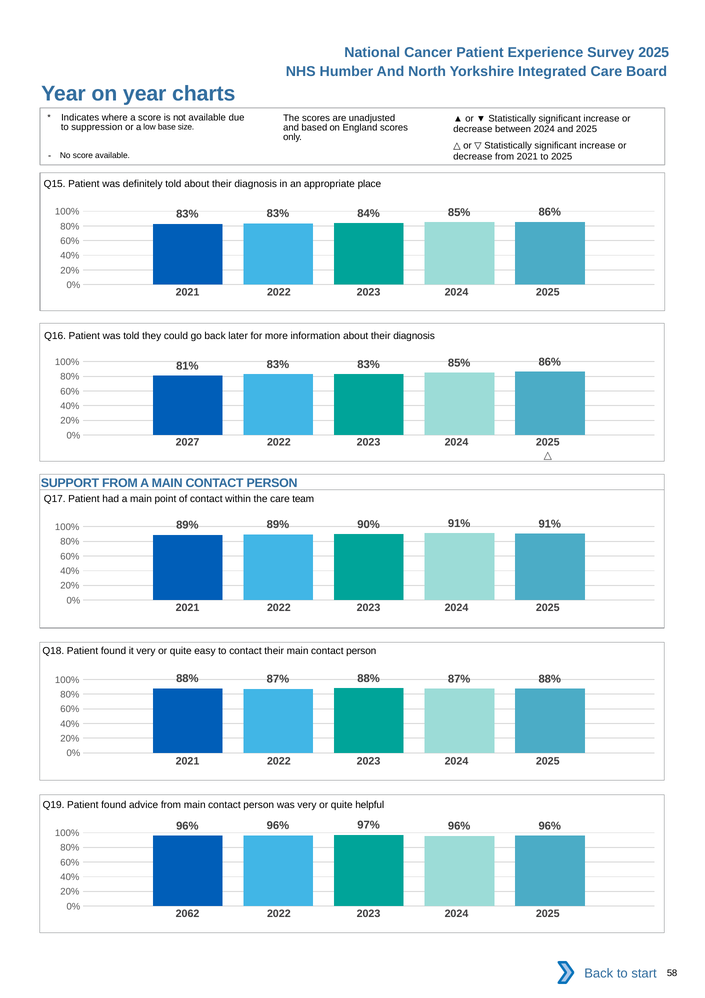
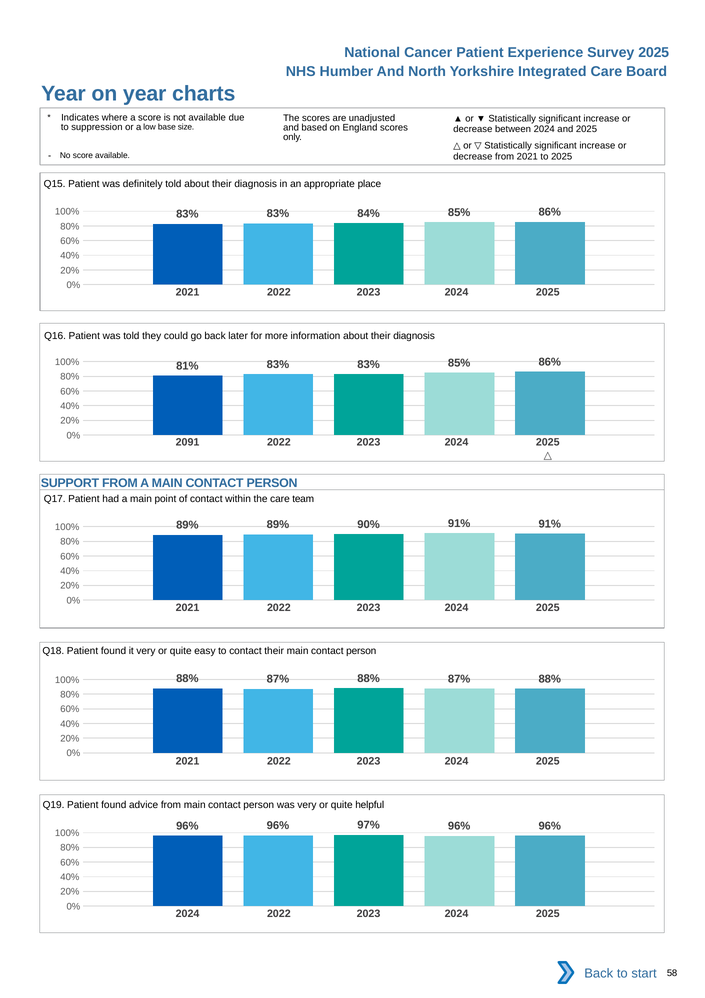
2027: 2027 -> 2091 (188, 442)
2062: 2062 -> 2024 (188, 914)
